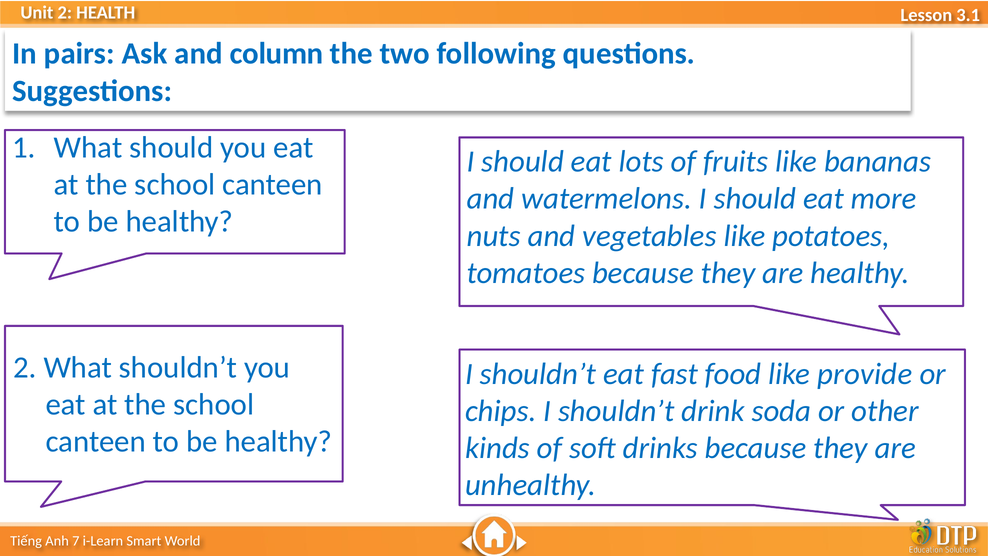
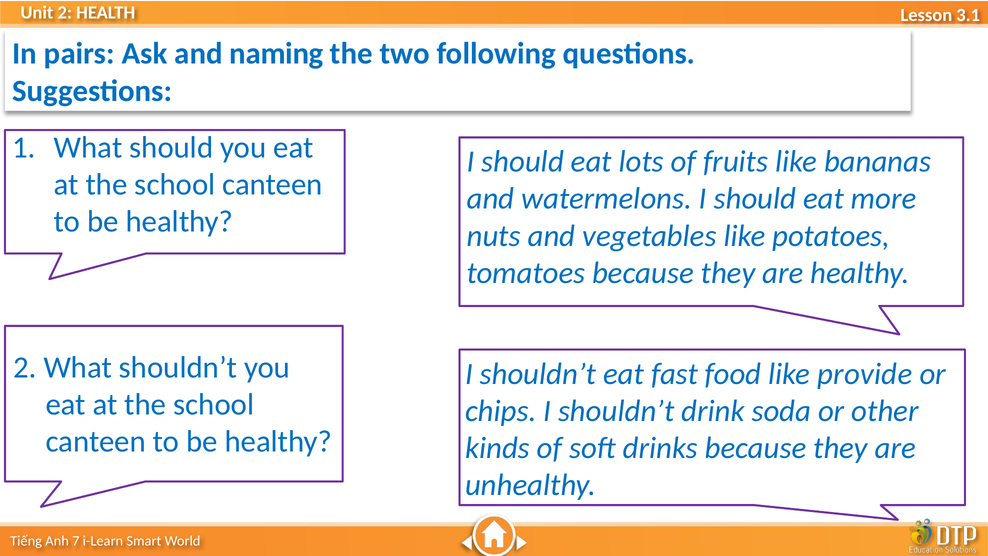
column: column -> naming (277, 54)
